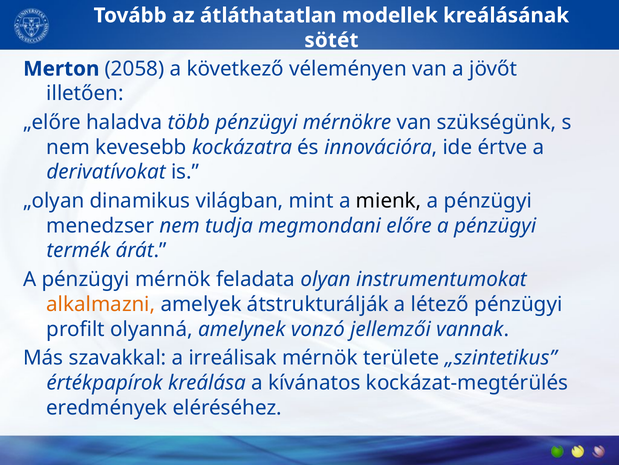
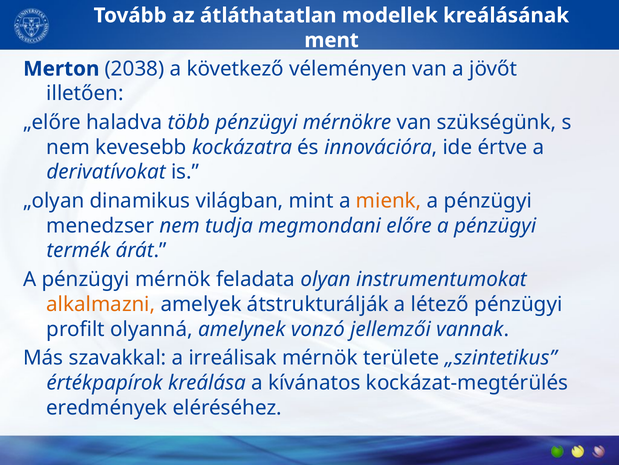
sötét: sötét -> ment (332, 40)
2058: 2058 -> 2038 (135, 69)
mienk colour: black -> orange (389, 201)
